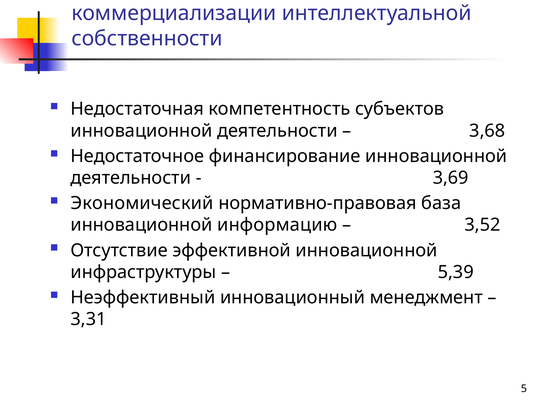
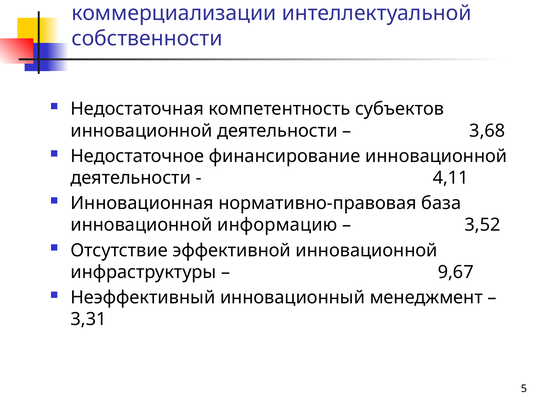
3,69: 3,69 -> 4,11 (451, 178)
Экономический: Экономический -> Инновационная (142, 203)
5,39: 5,39 -> 9,67 (456, 272)
